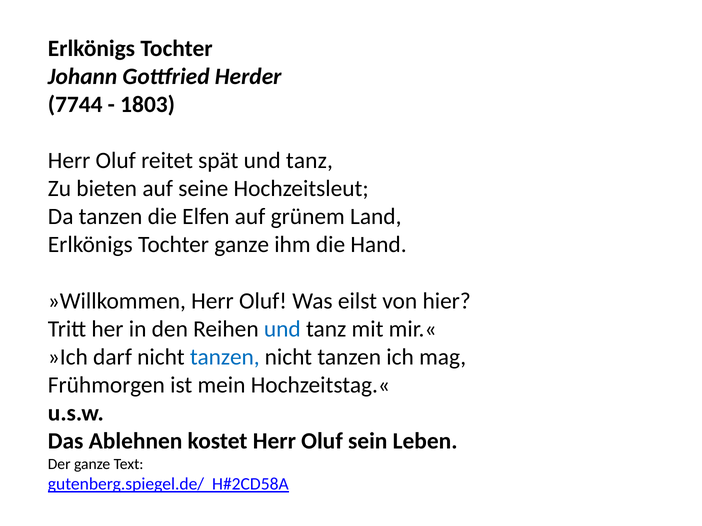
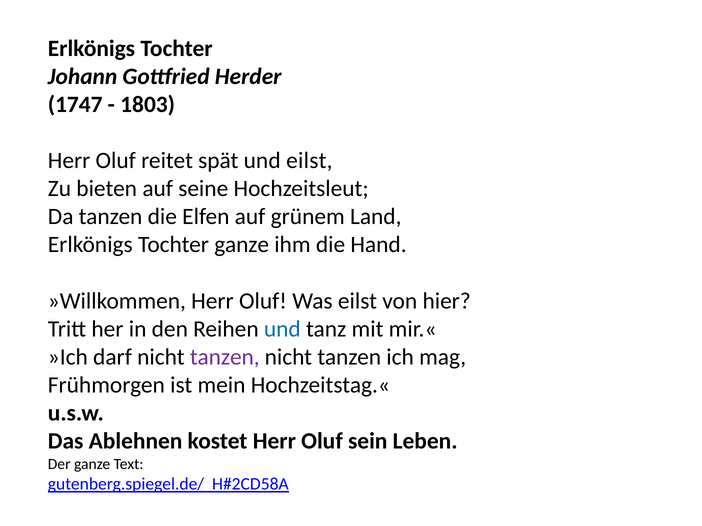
7744: 7744 -> 1747 (75, 105)
spät und tanz: tanz -> eilst (309, 161)
tanzen colour: blue -> purple (225, 357)
